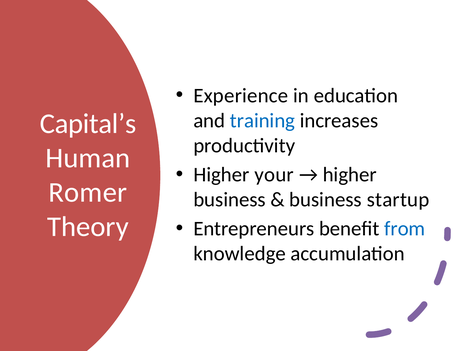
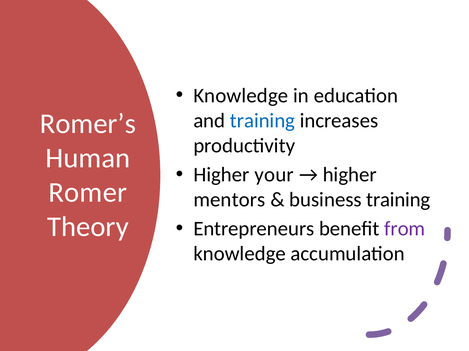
Experience: Experience -> Knowledge (241, 96)
Capital’s: Capital’s -> Romer’s (88, 124)
business: business -> mentors (229, 200)
business startup: startup -> training (398, 200)
from colour: blue -> purple (405, 229)
